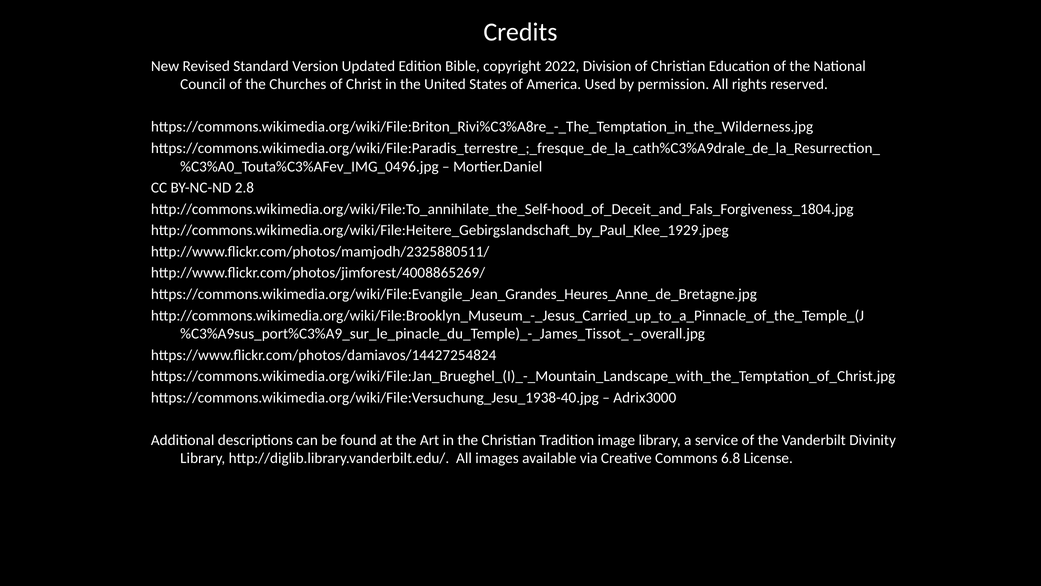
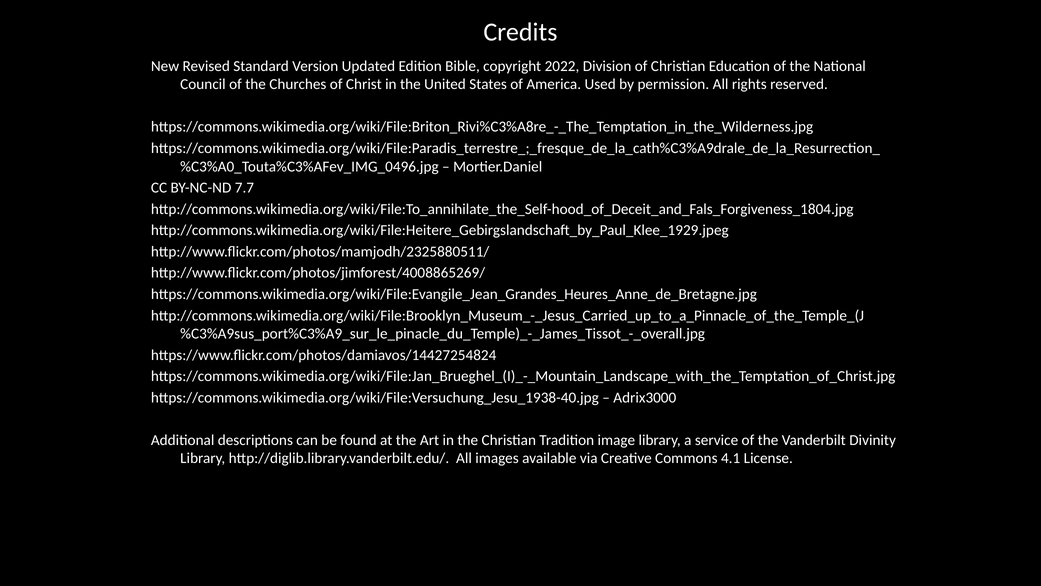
2.8: 2.8 -> 7.7 (244, 188)
6.8: 6.8 -> 4.1 (731, 458)
